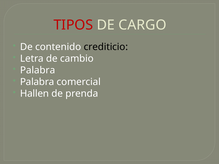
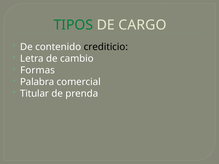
TIPOS colour: red -> green (73, 25)
Palabra: Palabra -> Formas (38, 70)
Hallen: Hallen -> Titular (35, 94)
